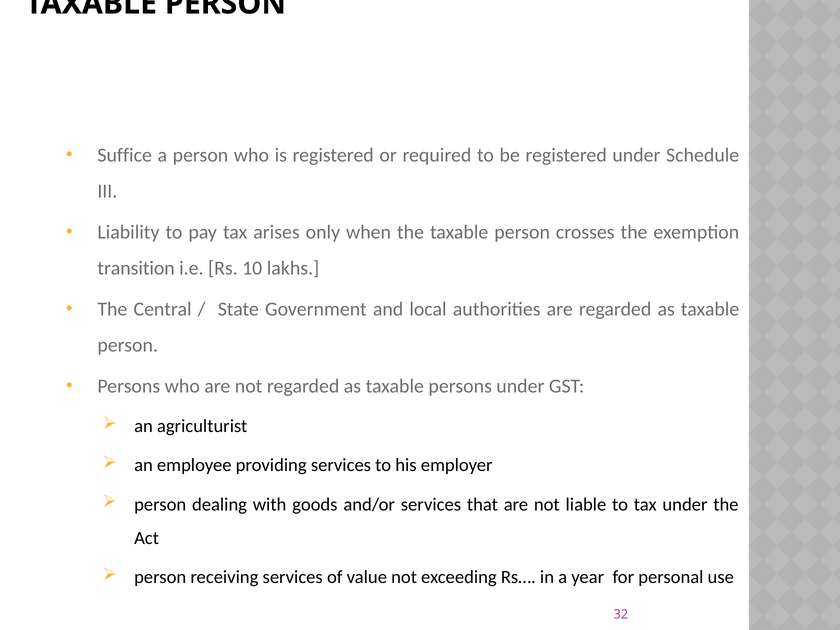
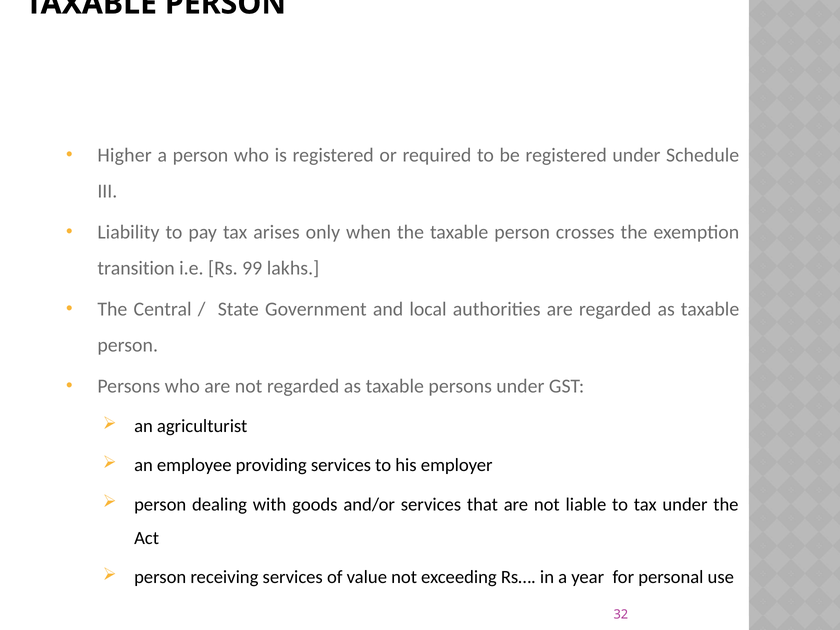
Suffice: Suffice -> Higher (125, 155)
10: 10 -> 99 (252, 268)
